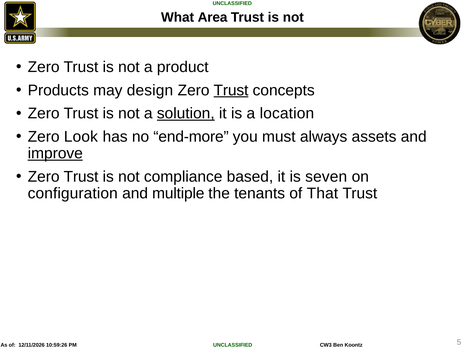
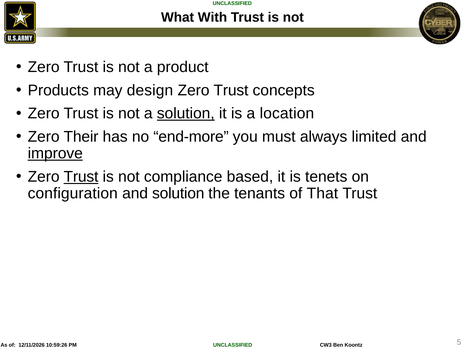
Area: Area -> With (212, 17)
Trust underline: present -> none (231, 90)
Look: Look -> Their (81, 137)
assets: assets -> limited (374, 137)
Trust underline: none -> present (81, 177)
seven: seven -> tenets (326, 177)
and multiple: multiple -> solution (178, 193)
